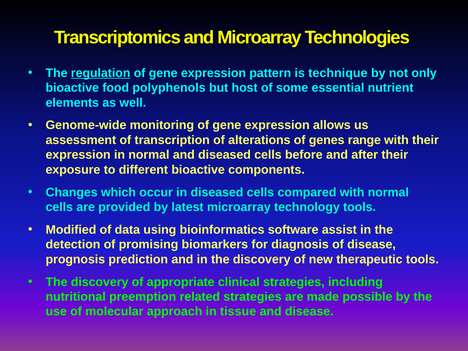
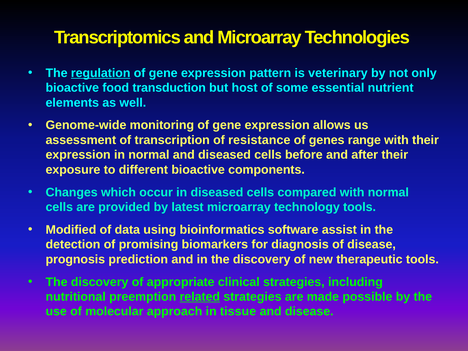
technique: technique -> veterinary (338, 73)
polyphenols: polyphenols -> transduction (169, 88)
alterations: alterations -> resistance (259, 140)
related underline: none -> present (200, 297)
